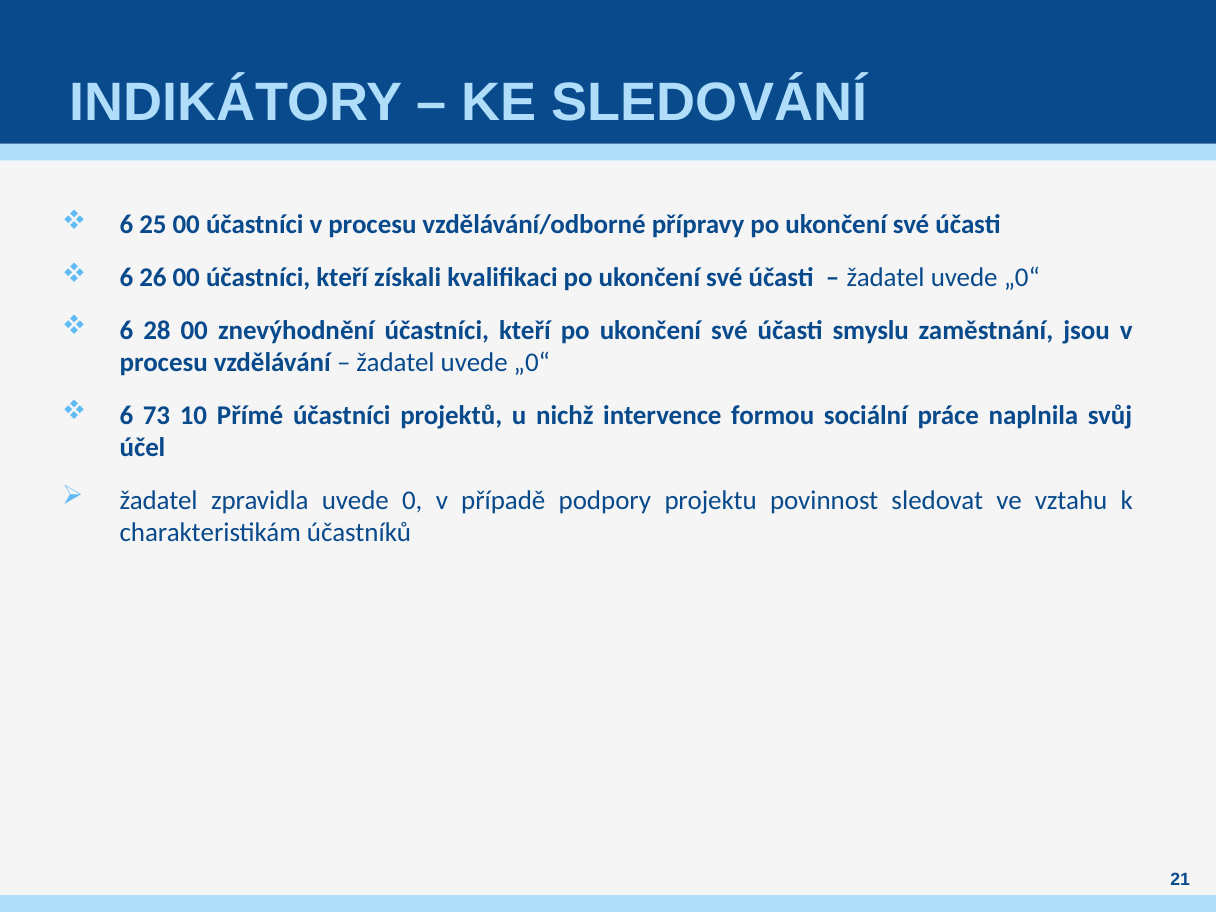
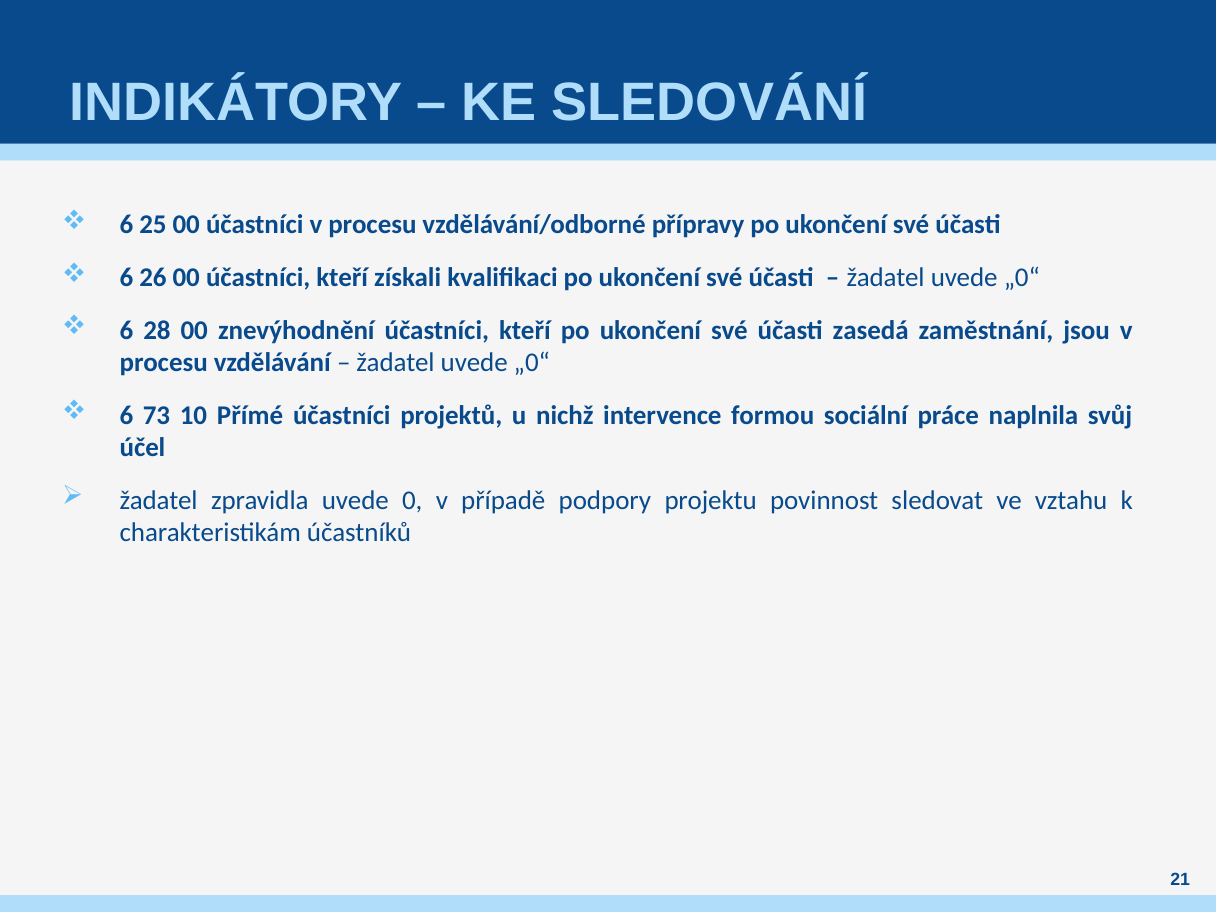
smyslu: smyslu -> zasedá (871, 330)
